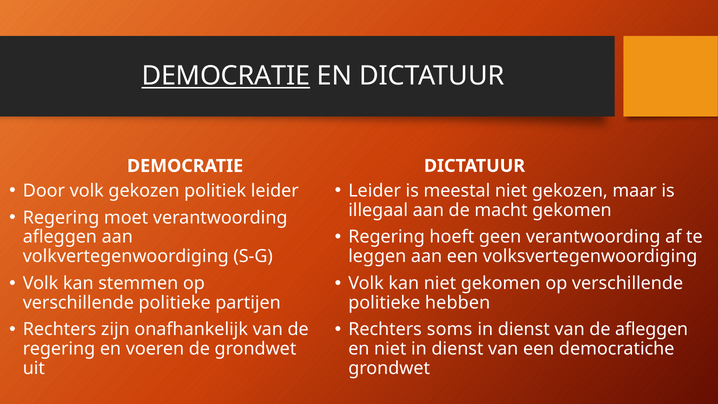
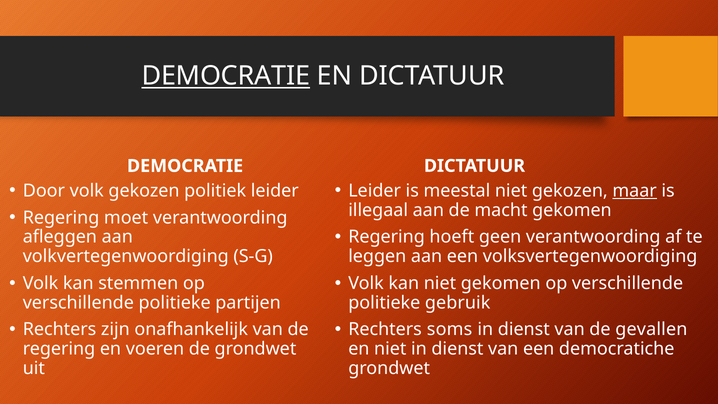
maar underline: none -> present (635, 191)
hebben: hebben -> gebruik (458, 303)
de afleggen: afleggen -> gevallen (651, 329)
